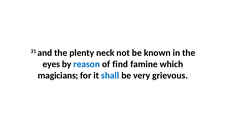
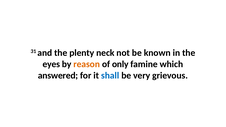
reason colour: blue -> orange (87, 64)
find: find -> only (120, 64)
magicians: magicians -> answered (58, 76)
